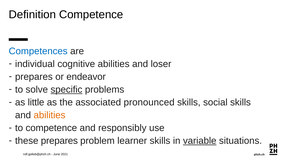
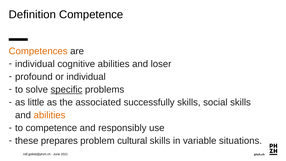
Competences colour: blue -> orange (38, 51)
prepares: prepares -> profound (34, 77)
or endeavor: endeavor -> individual (86, 77)
pronounced: pronounced -> successfully (149, 102)
learner: learner -> cultural (132, 141)
variable underline: present -> none (200, 141)
